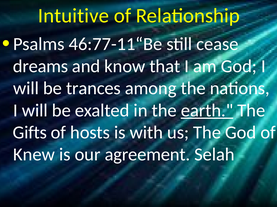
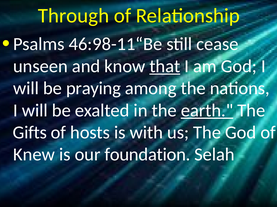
Intuitive: Intuitive -> Through (73, 16)
46:77-11“Be: 46:77-11“Be -> 46:98-11“Be (115, 44)
dreams: dreams -> unseen (40, 66)
that underline: none -> present (165, 66)
trances: trances -> praying (93, 89)
agreement: agreement -> foundation (147, 155)
